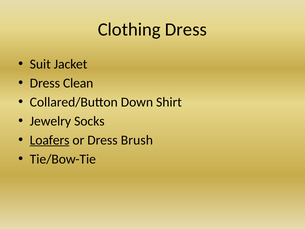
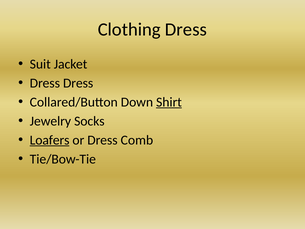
Dress Clean: Clean -> Dress (78, 83)
Shirt underline: none -> present (169, 102)
Brush: Brush -> Comb (137, 140)
